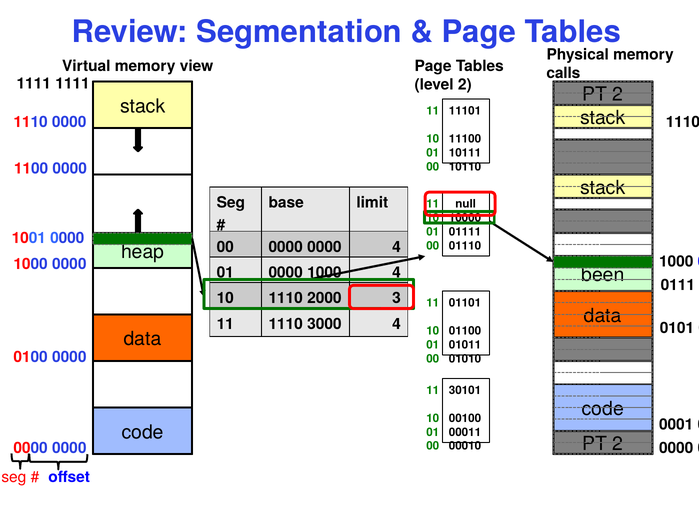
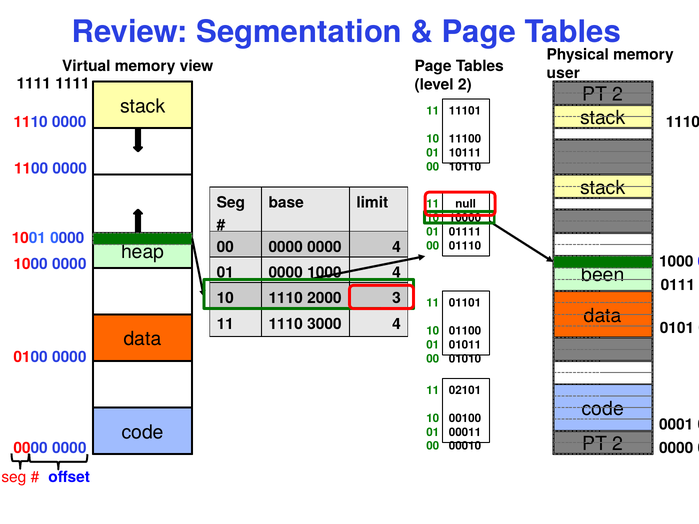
calls: calls -> user (563, 73)
30101: 30101 -> 02101 (465, 390)
